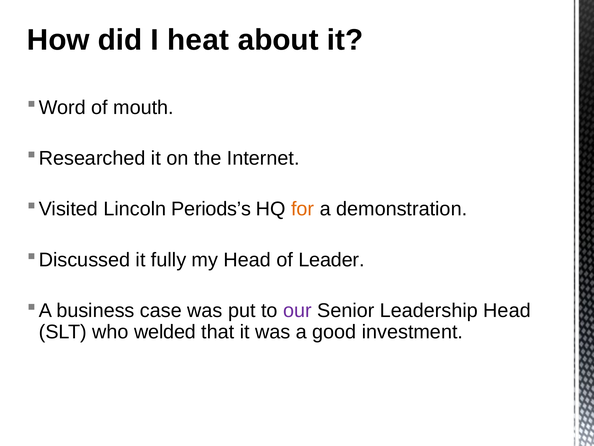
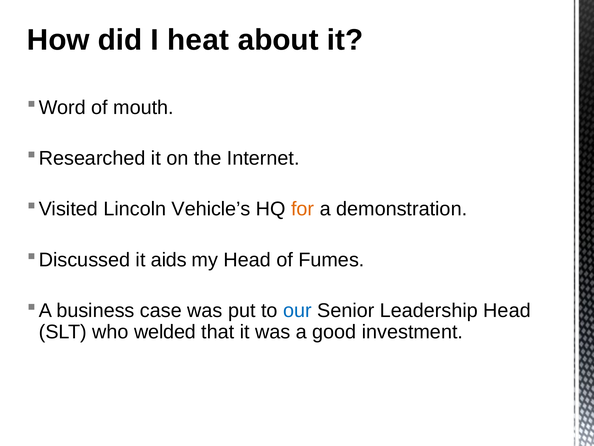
Periods’s: Periods’s -> Vehicle’s (211, 209)
fully: fully -> aids (169, 260)
Leader: Leader -> Fumes (331, 260)
our colour: purple -> blue (297, 310)
